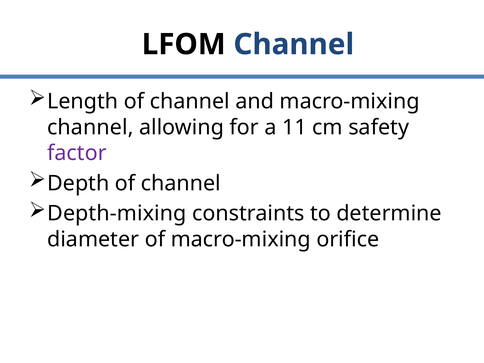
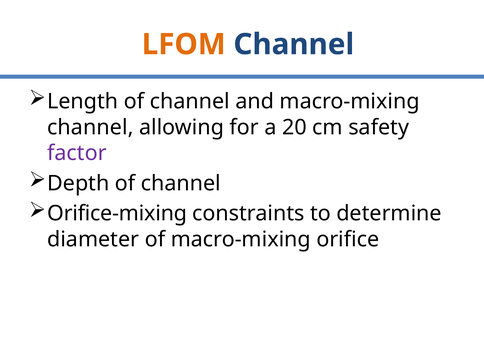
LFOM colour: black -> orange (184, 44)
11: 11 -> 20 (294, 127)
Depth-mixing: Depth-mixing -> Orifice-mixing (117, 213)
